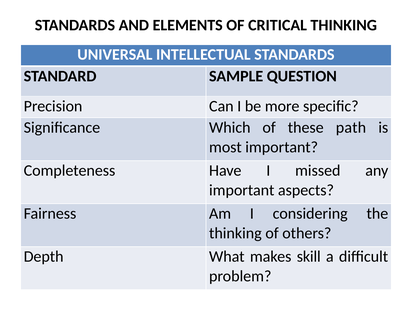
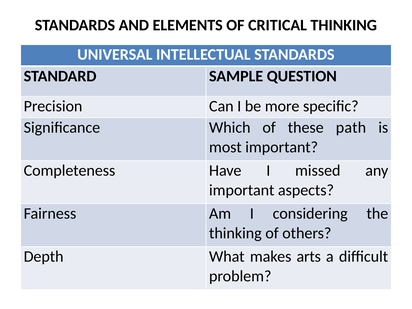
skill: skill -> arts (309, 257)
